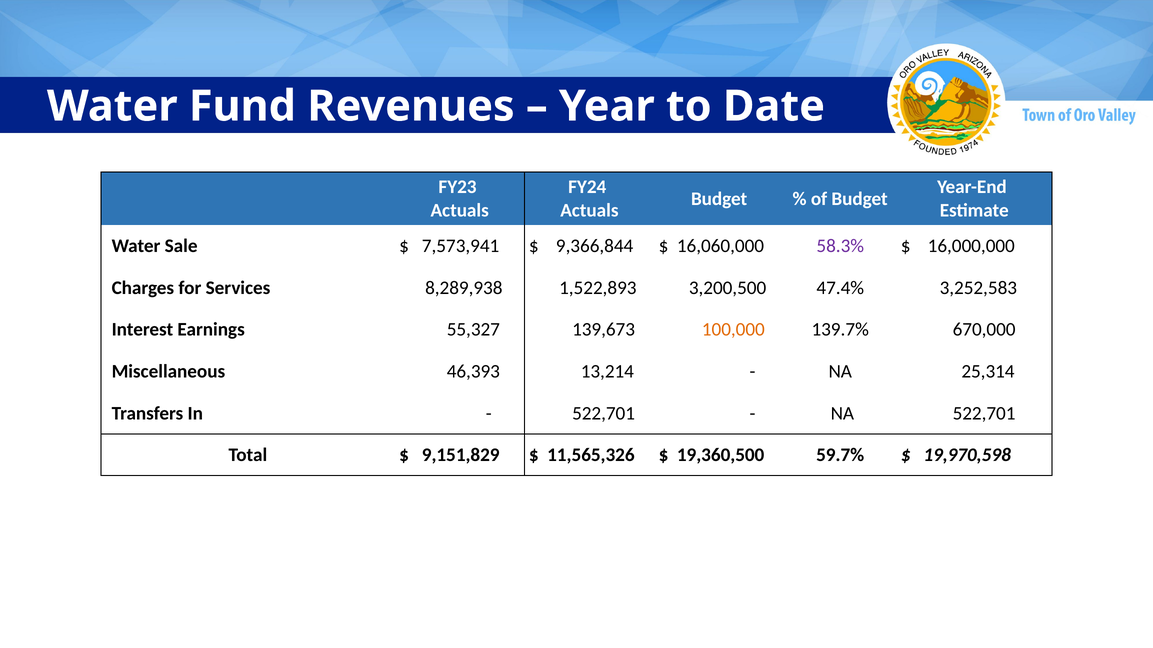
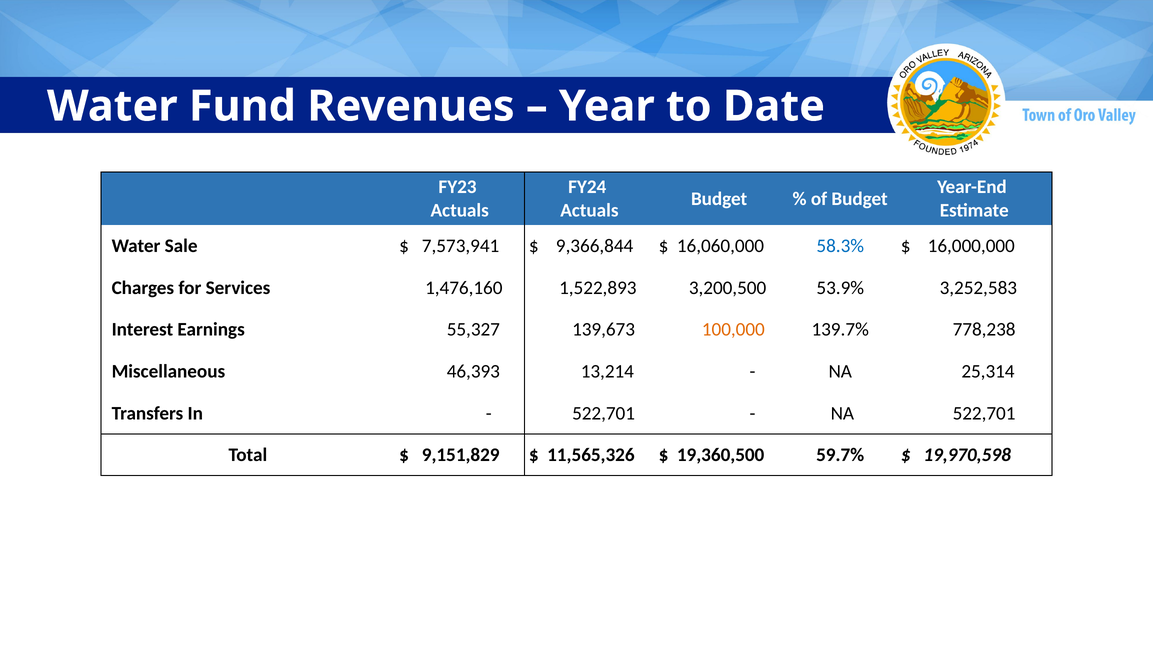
58.3% colour: purple -> blue (840, 246)
8,289,938: 8,289,938 -> 1,476,160 (464, 288)
47.4%: 47.4% -> 53.9% (840, 288)
670,000: 670,000 -> 778,238 (984, 330)
